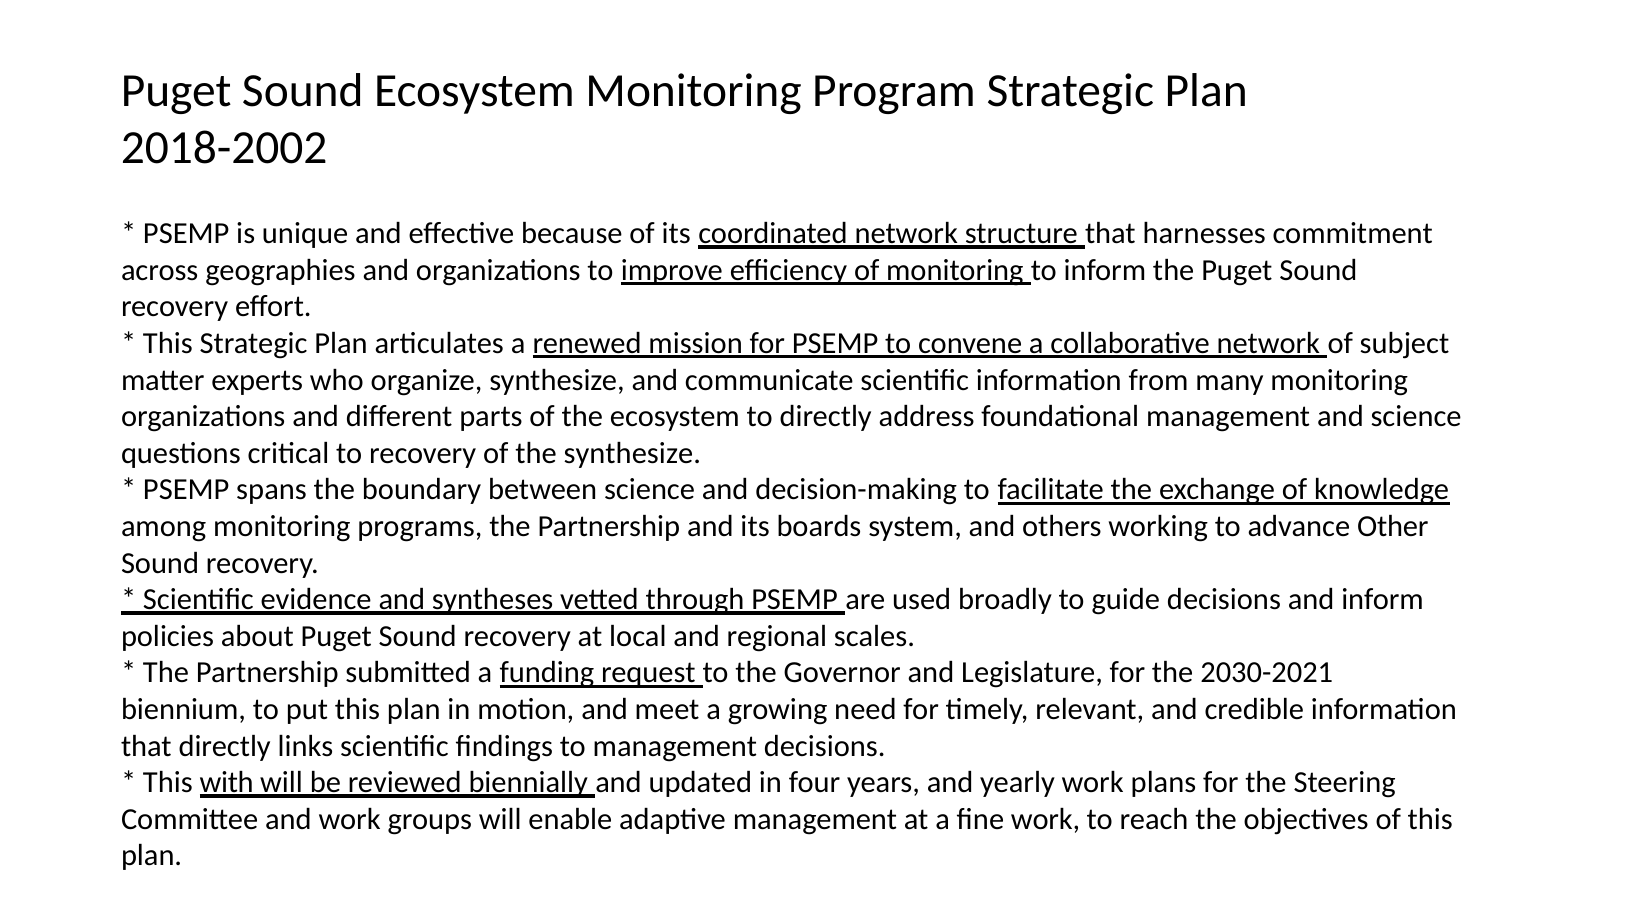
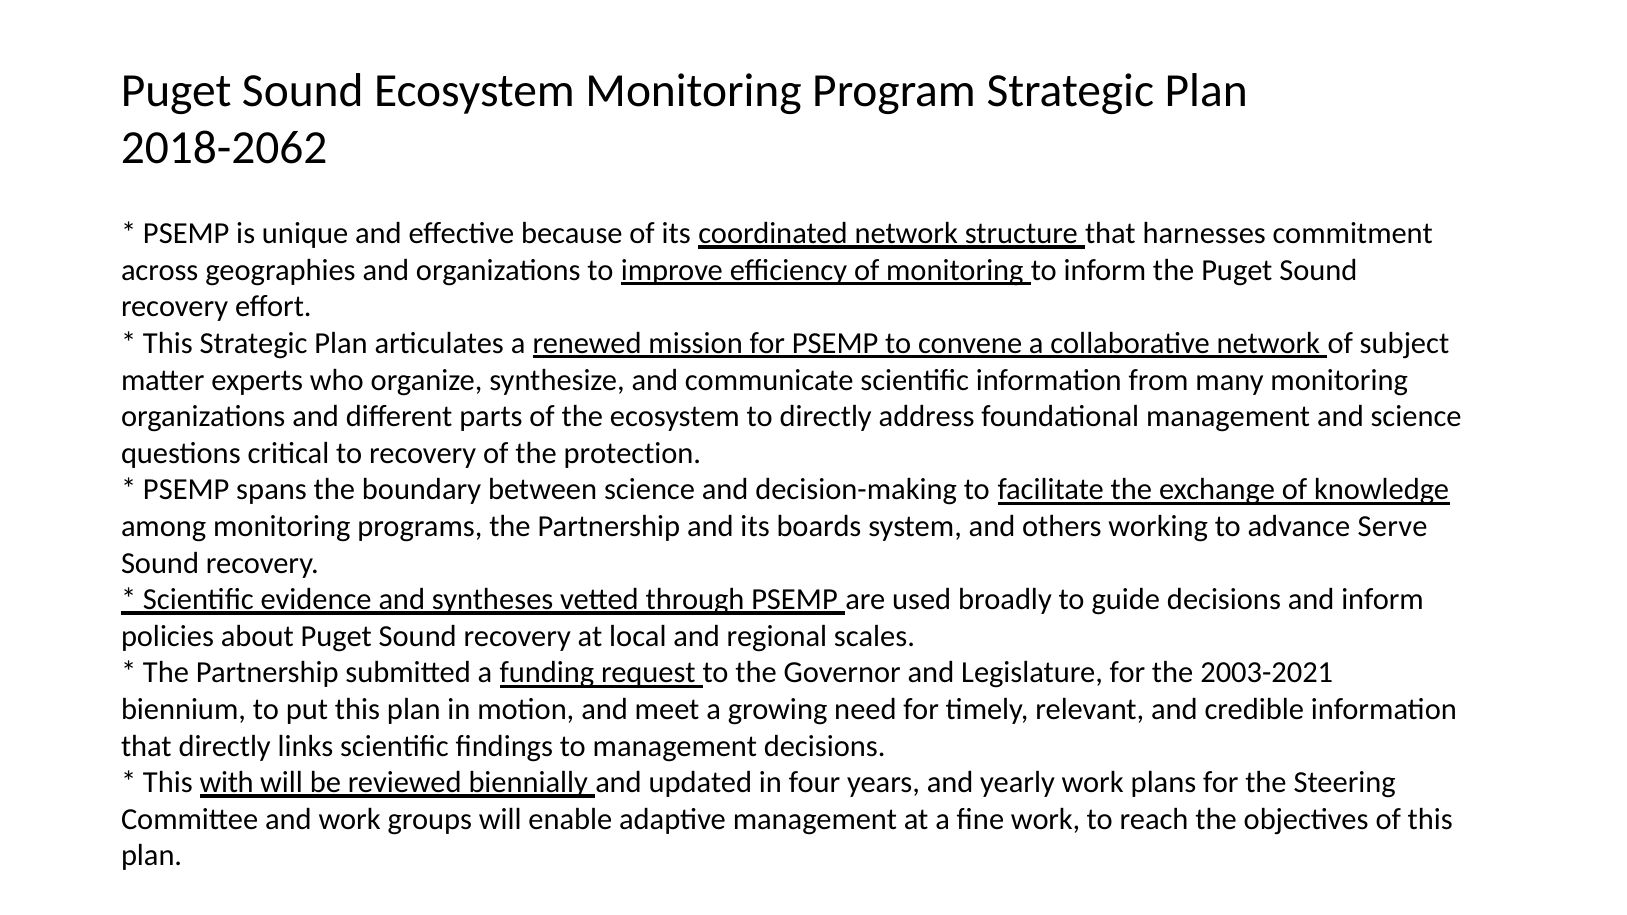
2018-2002: 2018-2002 -> 2018-2062 (224, 148)
the synthesize: synthesize -> protection (632, 453)
Other: Other -> Serve (1393, 527)
2030-2021: 2030-2021 -> 2003-2021 (1267, 673)
